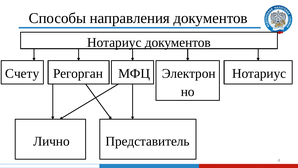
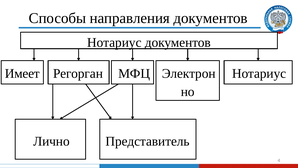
Счету: Счету -> Имеет (22, 73)
